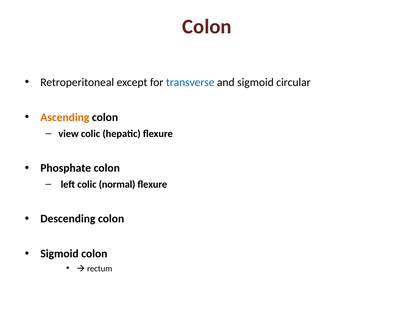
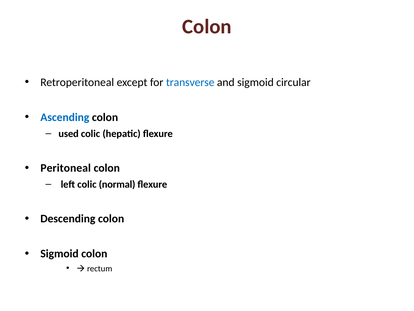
Ascending colour: orange -> blue (65, 117)
view: view -> used (69, 133)
Phosphate: Phosphate -> Peritoneal (66, 168)
